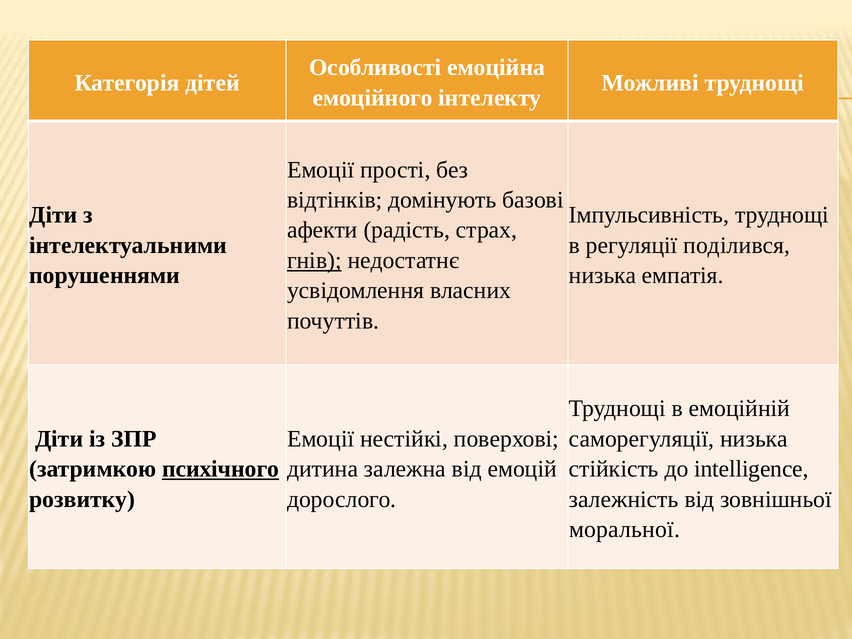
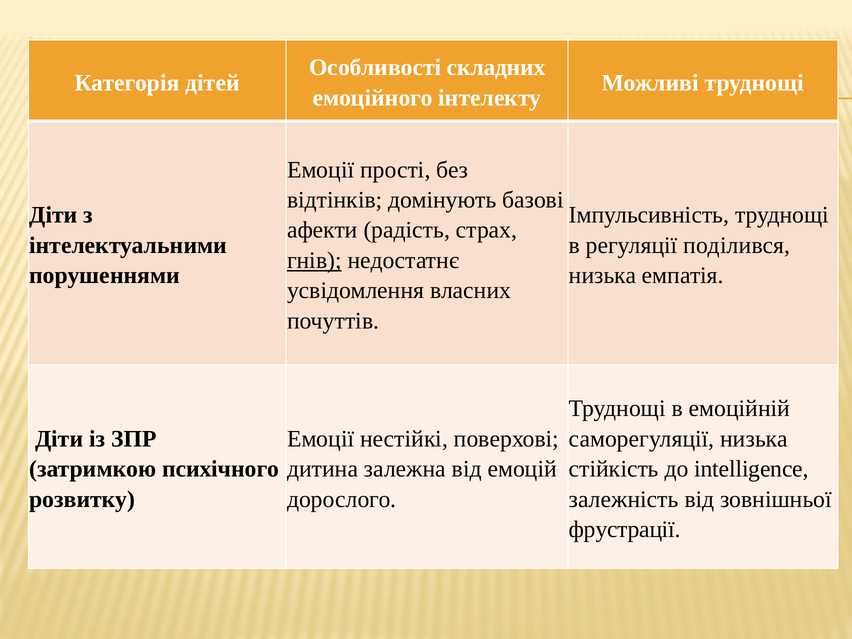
емоційна: емоційна -> складних (496, 68)
психічного underline: present -> none (221, 469)
моральної: моральної -> фрустрації (625, 529)
